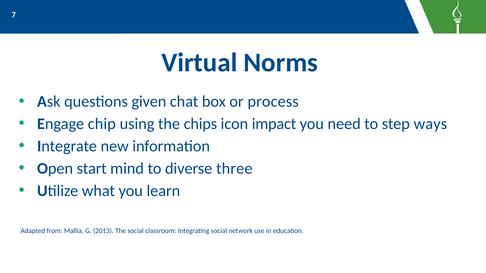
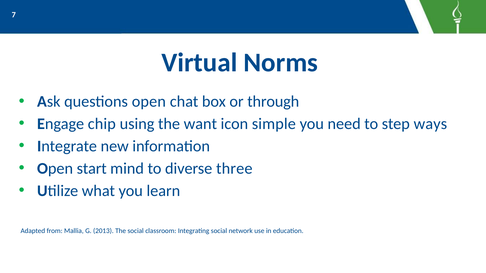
questions given: given -> open (149, 102)
process: process -> through (273, 102)
chips: chips -> want (200, 124)
impact: impact -> simple (274, 124)
